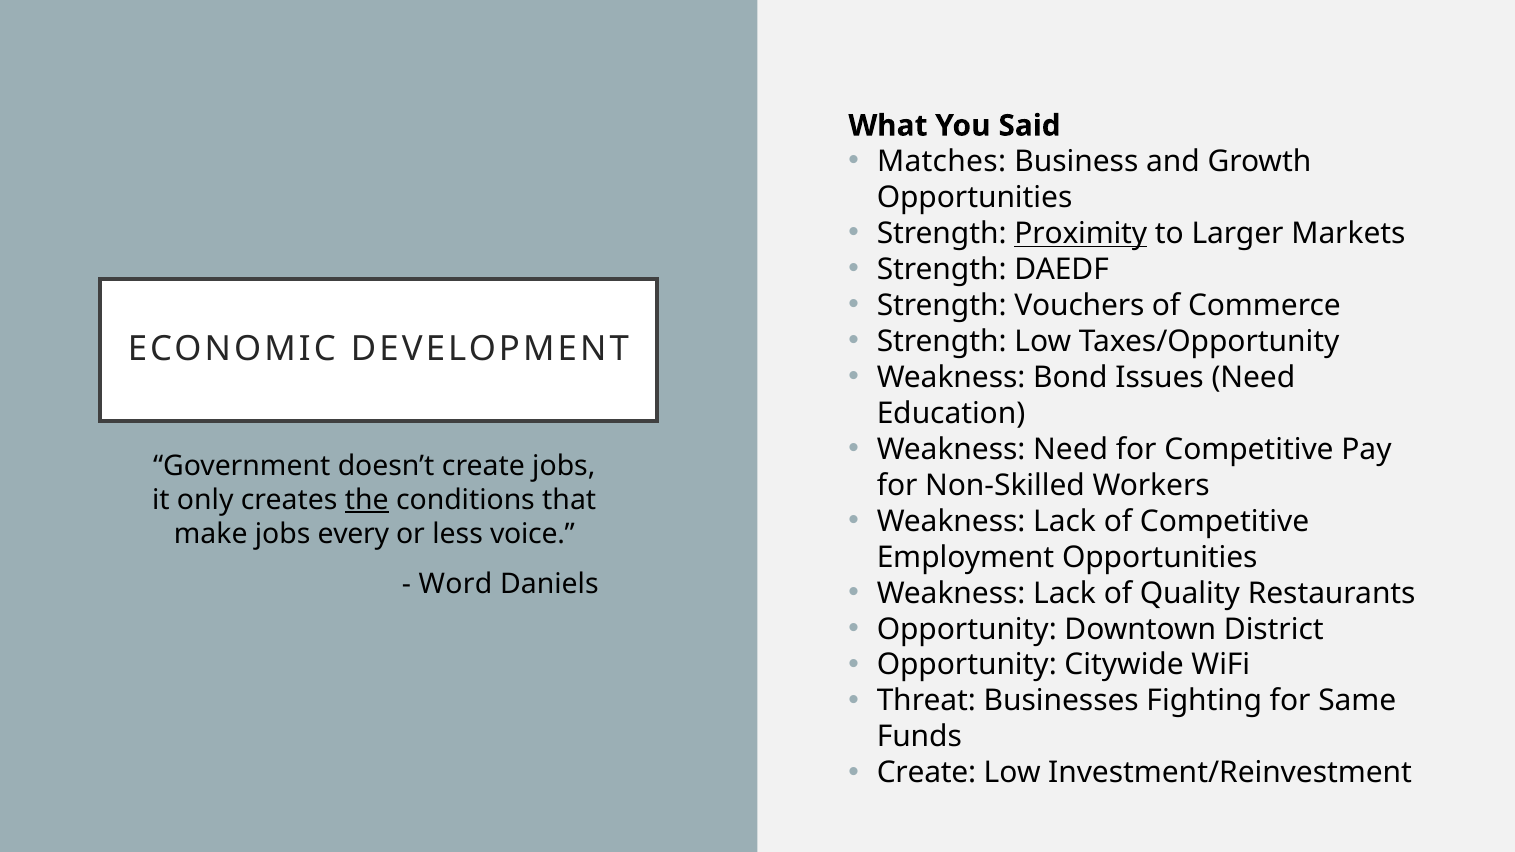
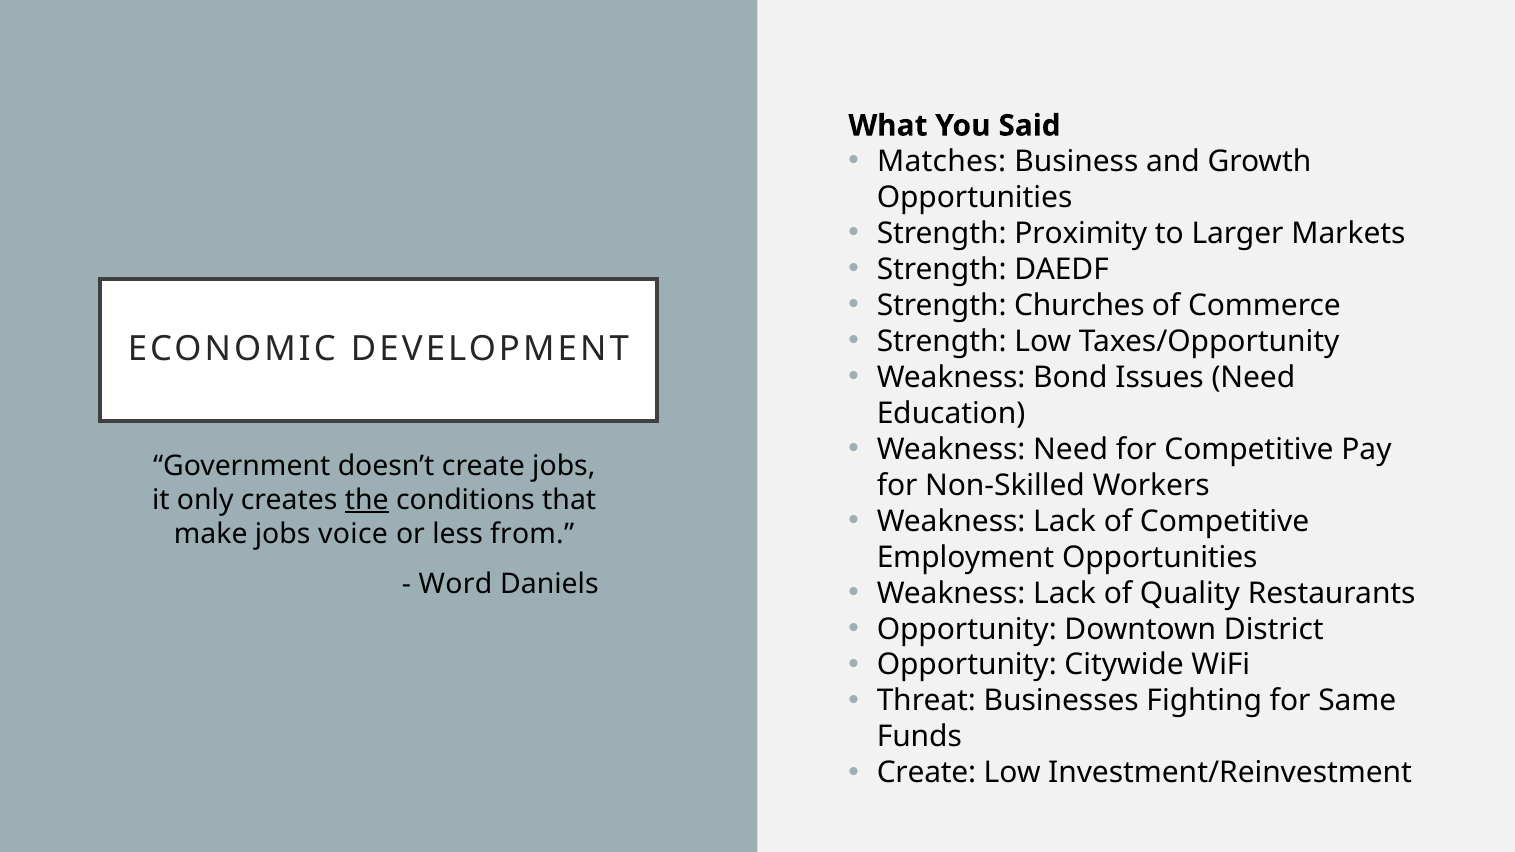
Proximity underline: present -> none (1081, 234)
Vouchers: Vouchers -> Churches (1079, 306)
every: every -> voice (353, 534)
voice: voice -> from (532, 534)
